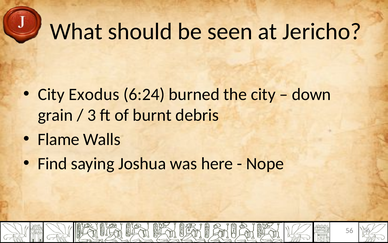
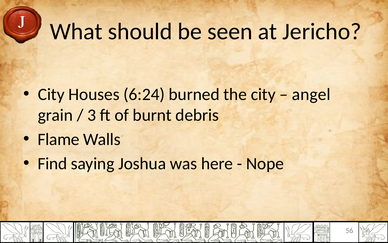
Exodus: Exodus -> Houses (94, 94)
down: down -> angel (311, 94)
